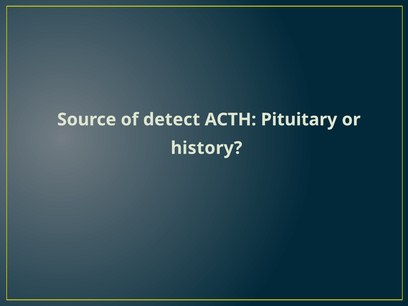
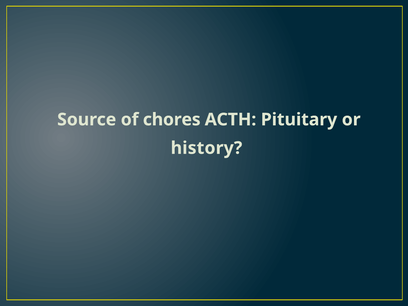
detect: detect -> chores (172, 120)
